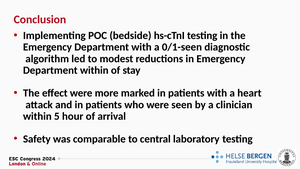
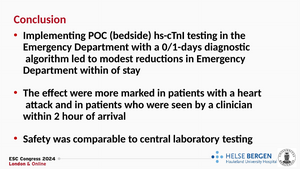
0/1-seen: 0/1-seen -> 0/1-days (182, 47)
5: 5 -> 2 (57, 116)
